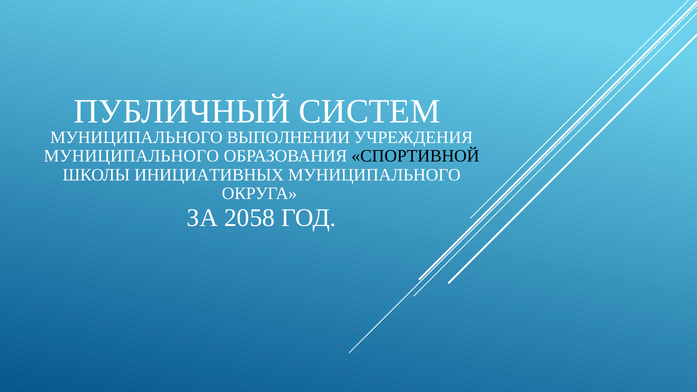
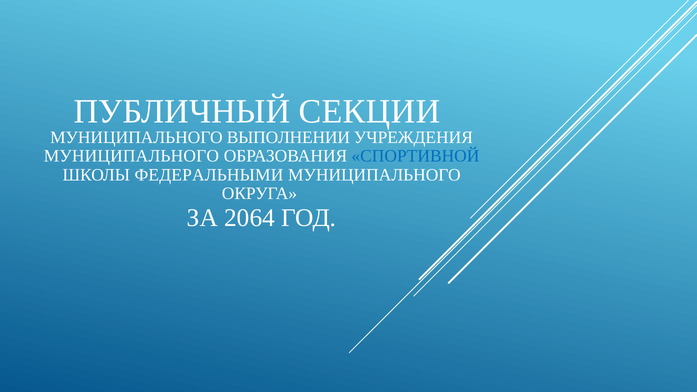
СИСТЕМ: СИСТЕМ -> СЕКЦИИ (370, 112)
СПОРТИВНОЙ colour: black -> blue (415, 156)
ИНИЦИАТИВНЫХ: ИНИЦИАТИВНЫХ -> ФЕДЕРАЛЬНЫМИ (209, 175)
2058: 2058 -> 2064 (250, 218)
